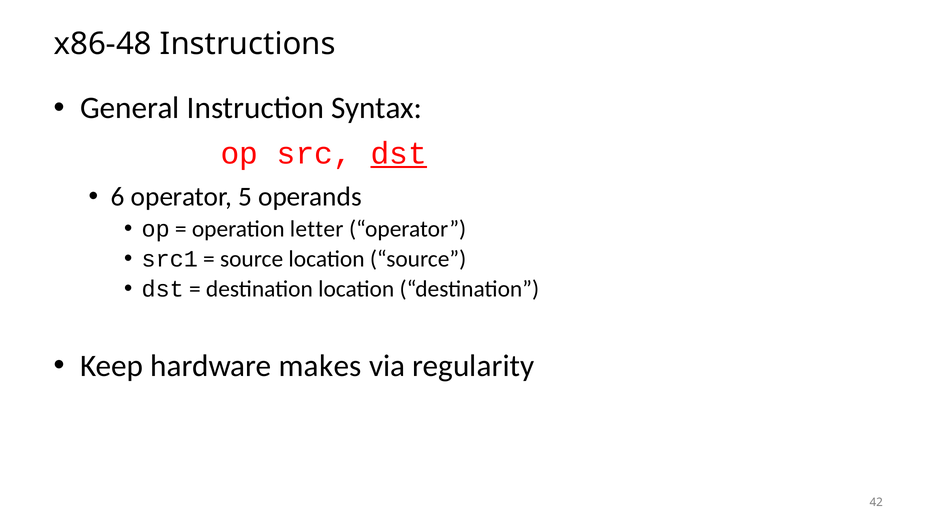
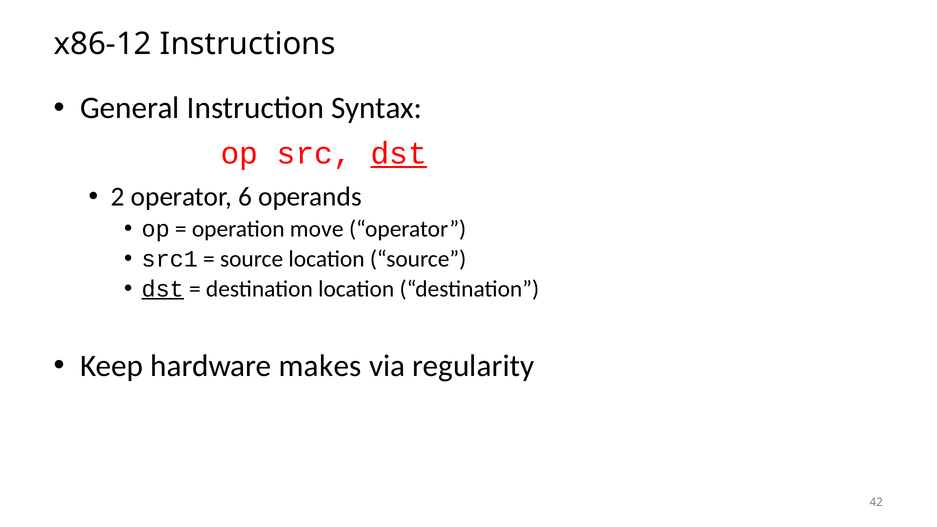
x86-48: x86-48 -> x86-12 (103, 44)
6: 6 -> 2 (118, 197)
5: 5 -> 6 (245, 197)
letter: letter -> move (317, 229)
dst underline: none -> present (163, 289)
